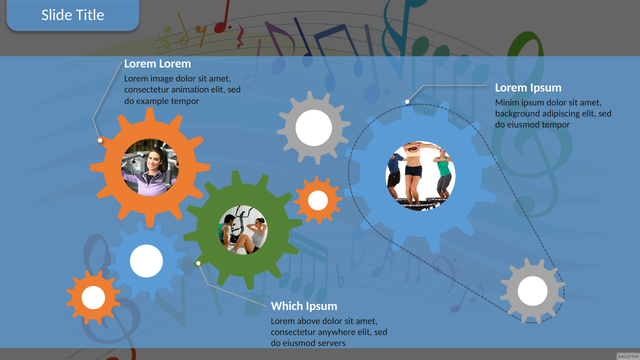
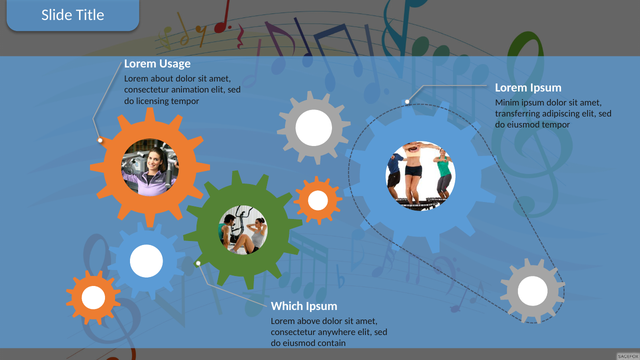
Lorem: Lorem -> Usage (175, 64)
image: image -> about (162, 79)
example: example -> licensing (153, 101)
background: background -> transferring (518, 114)
servers: servers -> contain (332, 343)
